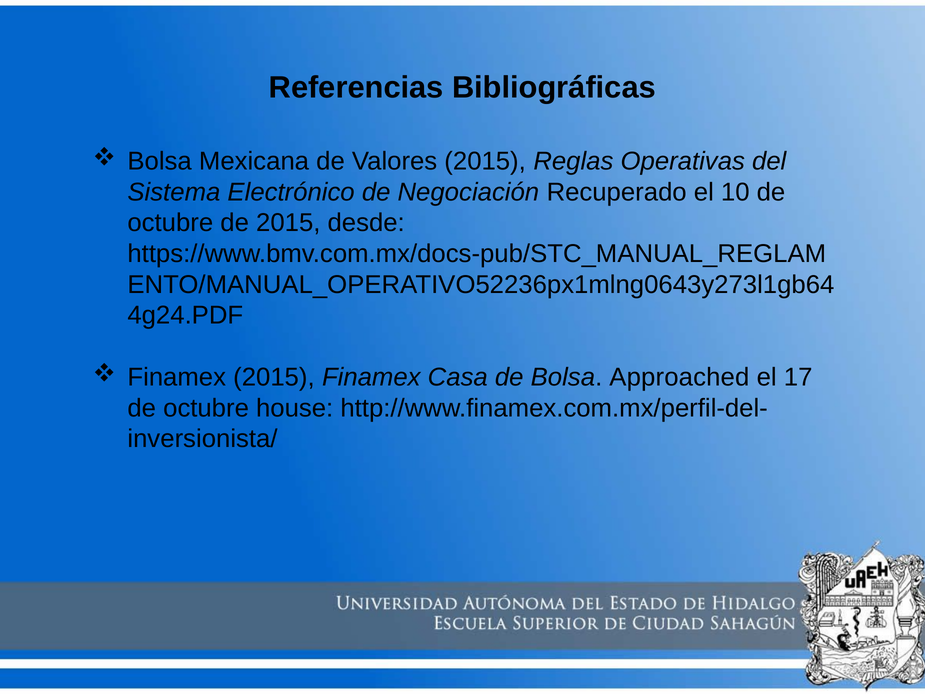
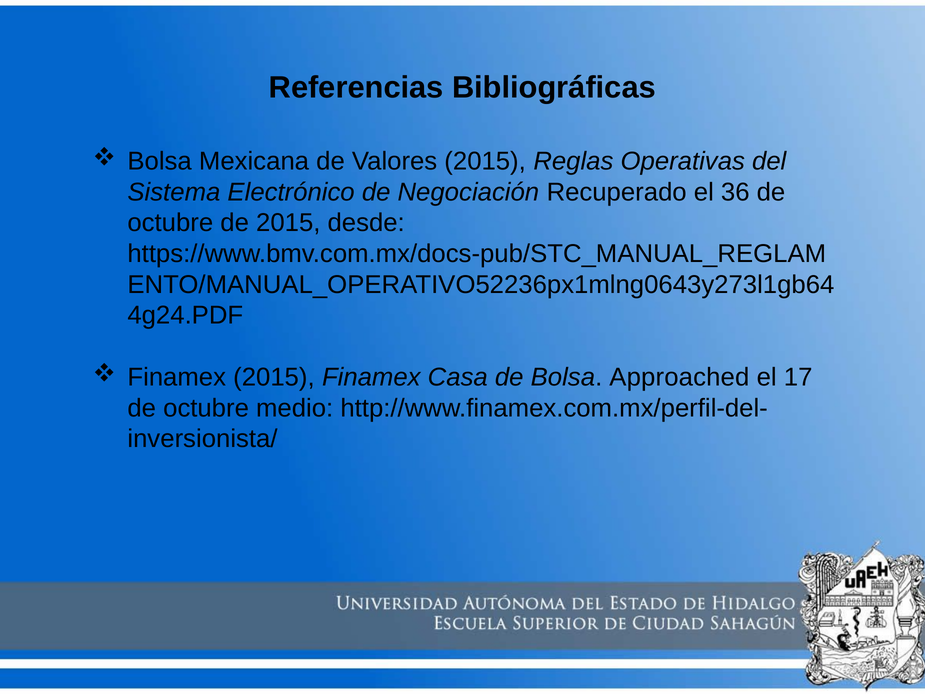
10: 10 -> 36 (735, 192)
house: house -> medio (295, 408)
